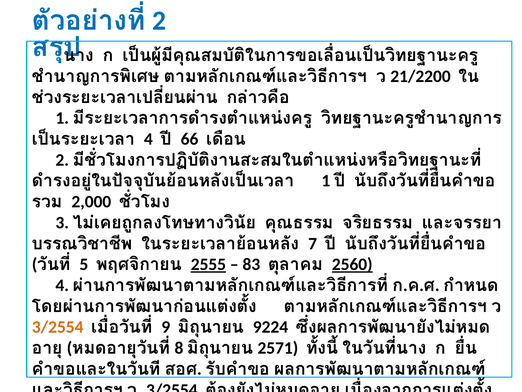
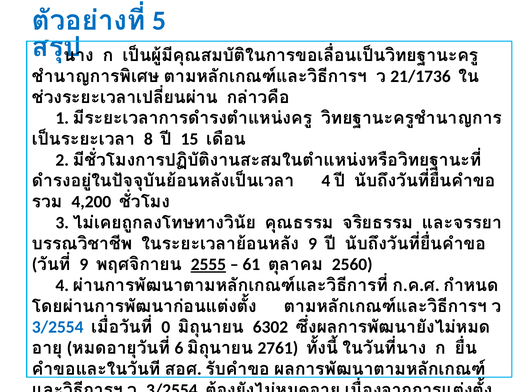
2: 2 -> 5 (159, 21)
21/2200: 21/2200 -> 21/1736 (420, 76)
4: 4 -> 8 (148, 139)
66: 66 -> 15 (190, 139)
1: 1 -> 4 (326, 181)
2,000: 2,000 -> 4,200 (91, 202)
7: 7 -> 9 (313, 243)
5: 5 -> 9 (84, 264)
83: 83 -> 61 (251, 264)
2560 underline: present -> none (352, 264)
3/2554 colour: orange -> blue (58, 327)
9: 9 -> 0 (166, 327)
9224: 9224 -> 6302 (270, 327)
8: 8 -> 6 (179, 348)
2571: 2571 -> 2761 (278, 348)
